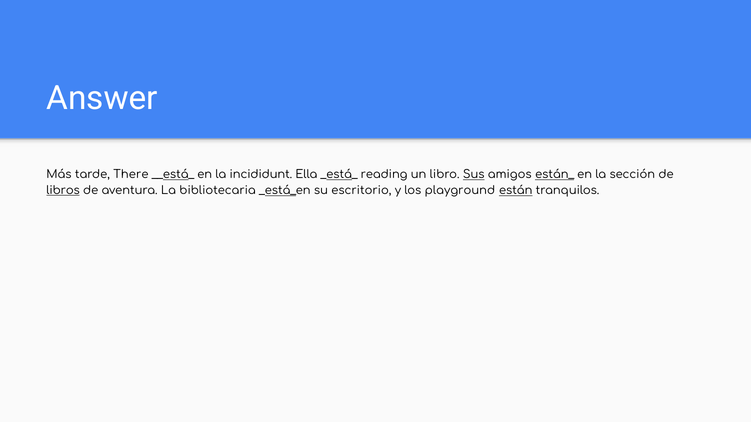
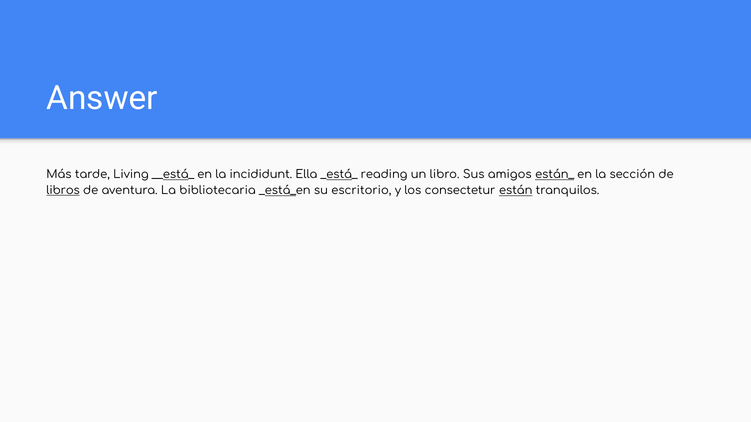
There: There -> Living (131, 175)
Sus underline: present -> none (474, 175)
playground: playground -> consectetur (460, 191)
